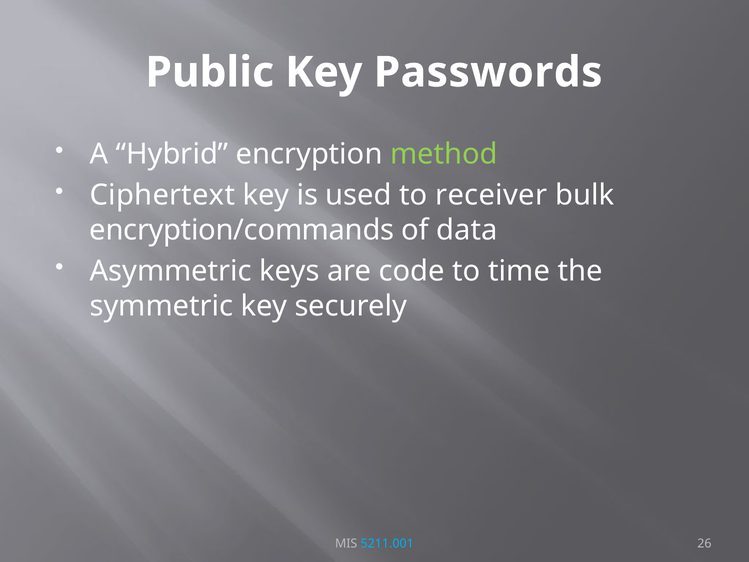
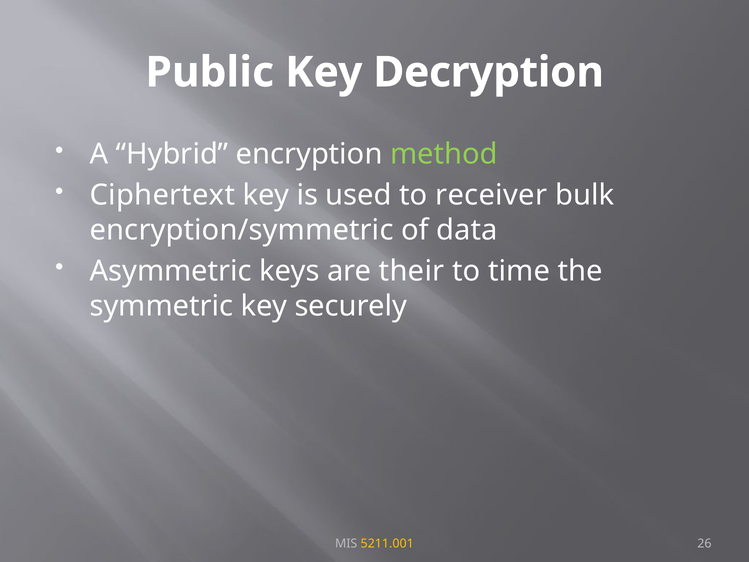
Passwords: Passwords -> Decryption (489, 72)
encryption/commands: encryption/commands -> encryption/symmetric (242, 230)
code: code -> their (412, 271)
5211.001 colour: light blue -> yellow (387, 543)
